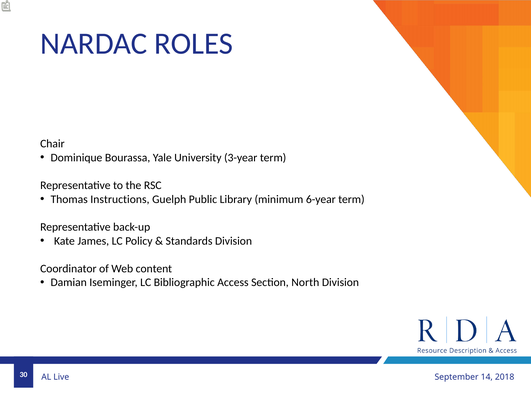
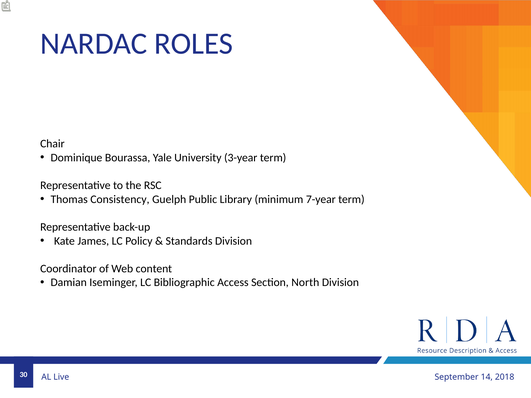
Instructions: Instructions -> Consistency (120, 199)
6-year: 6-year -> 7-year (321, 199)
